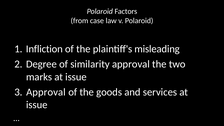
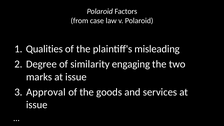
Infliction: Infliction -> Qualities (44, 49)
similarity approval: approval -> engaging (131, 64)
